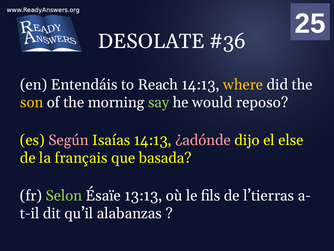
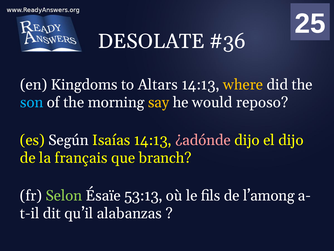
Entendáis: Entendáis -> Kingdoms (84, 84)
Reach: Reach -> Altars (158, 84)
son colour: yellow -> light blue (32, 102)
say colour: light green -> yellow (159, 102)
Según colour: pink -> white (68, 140)
el else: else -> dijo (291, 140)
basada: basada -> branch (165, 158)
13:13: 13:13 -> 53:13 (143, 195)
l’tierras: l’tierras -> l’among (269, 195)
